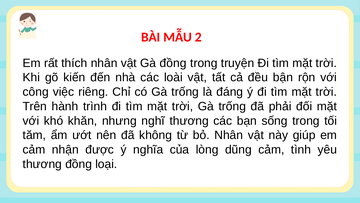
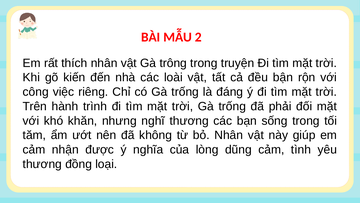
Gà đồng: đồng -> trông (173, 63)
